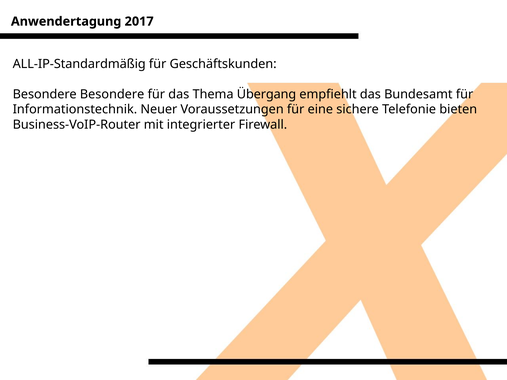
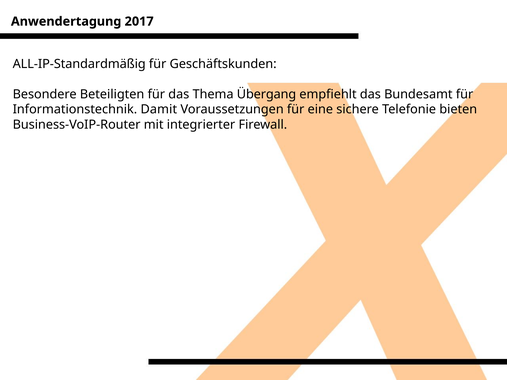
Besondere Besondere: Besondere -> Beteiligten (112, 94)
Neuer: Neuer -> Damit (159, 110)
